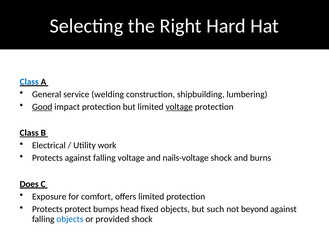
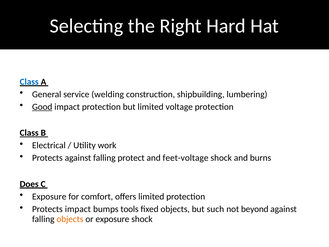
voltage underline: present -> none (179, 107)
falling voltage: voltage -> protect (131, 158)
nails-voltage: nails-voltage -> feet-voltage (186, 158)
Protects protect: protect -> impact (78, 209)
head: head -> tools (130, 209)
objects colour: blue -> orange (70, 219)
or provided: provided -> exposure (112, 219)
